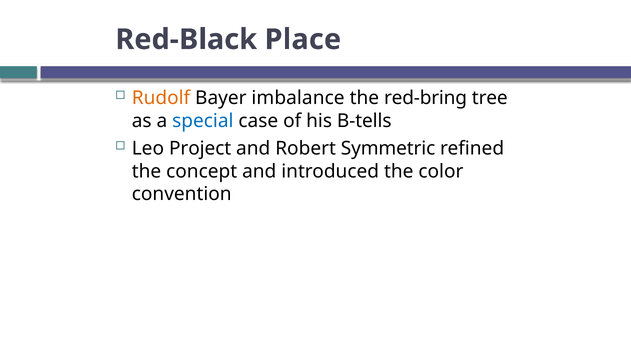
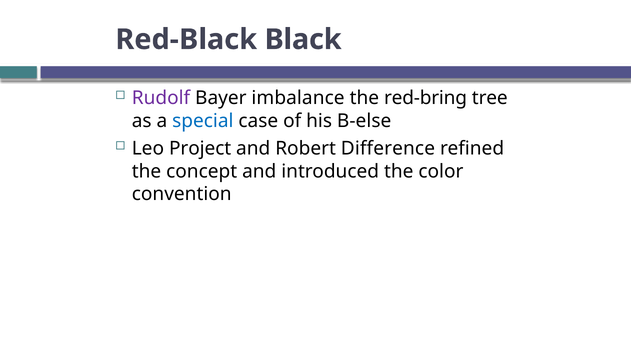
Place: Place -> Black (303, 39)
Rudolf colour: orange -> purple (161, 98)
B-tells: B-tells -> B-else (364, 121)
Symmetric: Symmetric -> Difference (388, 148)
